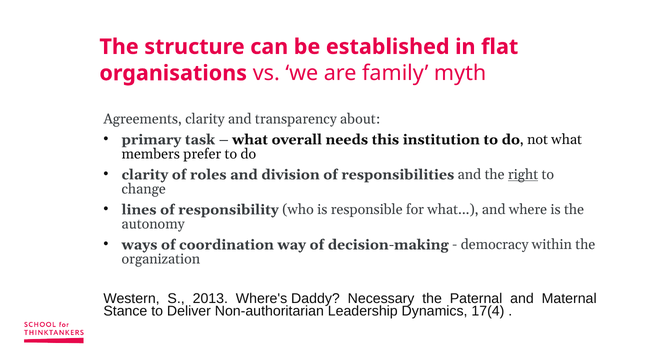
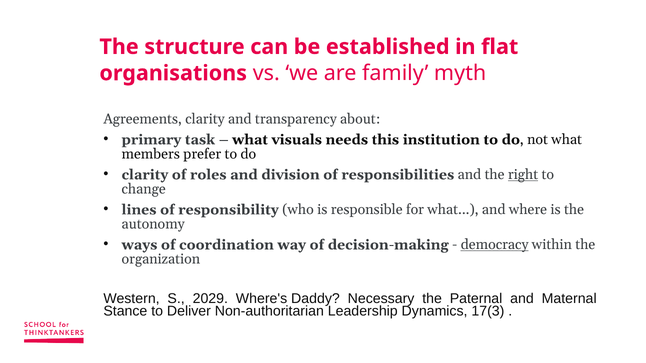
overall: overall -> visuals (297, 140)
democracy underline: none -> present (495, 245)
2013: 2013 -> 2029 (210, 299)
17(4: 17(4 -> 17(3 (488, 312)
